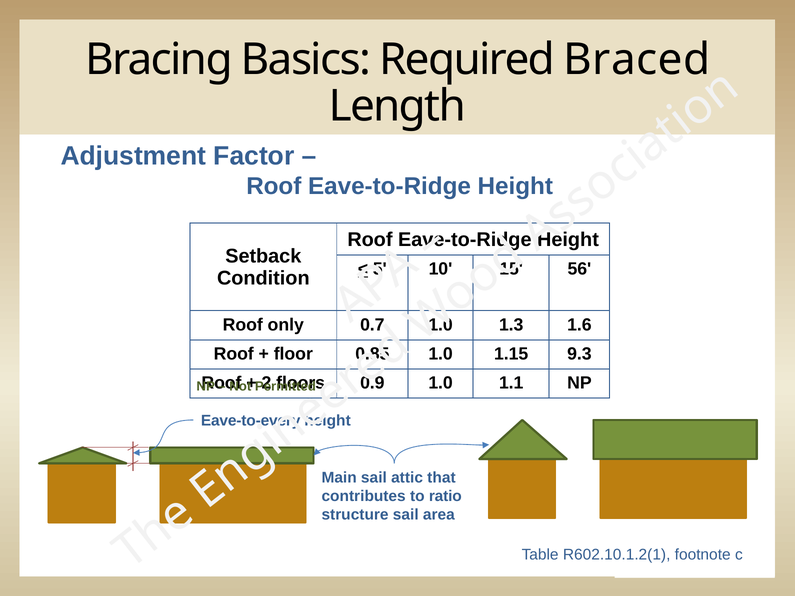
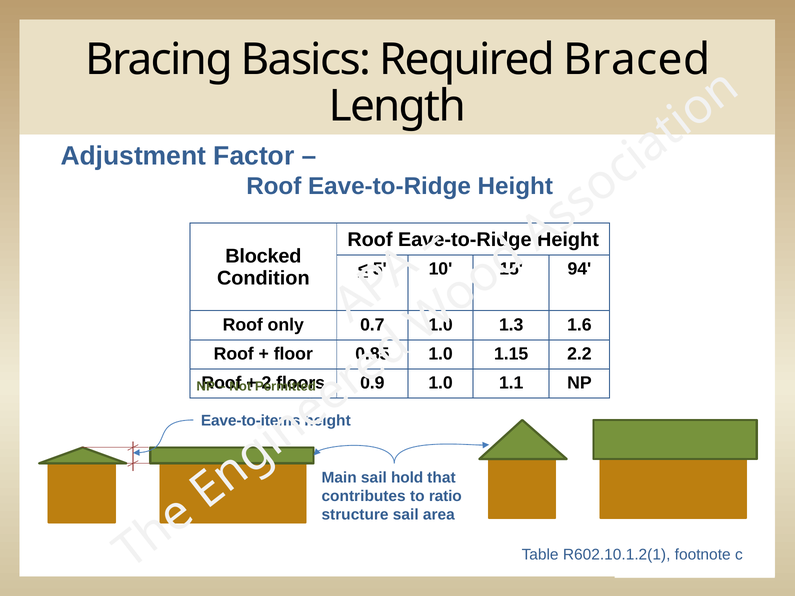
Setback: Setback -> Blocked (263, 256)
56: 56 -> 94 (579, 269)
9.3: 9.3 -> 2.2 (579, 354)
Eave-to-every: Eave-to-every -> Eave-to-items (251, 421)
attic: attic -> hold (407, 478)
